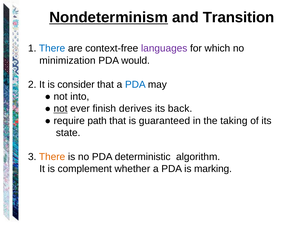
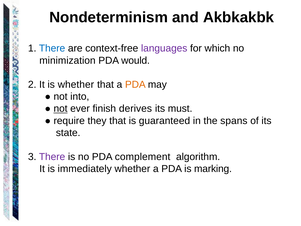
Nondeterminism underline: present -> none (109, 17)
Transition: Transition -> Akbkakbk (239, 17)
is consider: consider -> whether (76, 84)
PDA colour: blue -> orange (135, 84)
back: back -> must (180, 109)
path: path -> they (97, 121)
taking: taking -> spans (234, 121)
There colour: orange -> purple (52, 157)
deterministic: deterministic -> complement (143, 157)
complement: complement -> immediately (85, 169)
